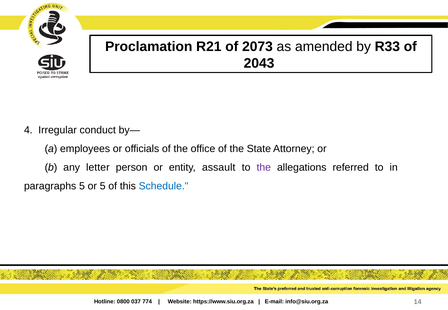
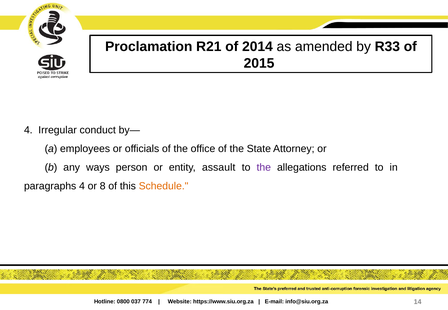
2073: 2073 -> 2014 (257, 47)
2043: 2043 -> 2015 (259, 63)
letter: letter -> ways (98, 168)
paragraphs 5: 5 -> 4 (82, 186)
or 5: 5 -> 8 (103, 186)
Schedule colour: blue -> orange (164, 186)
